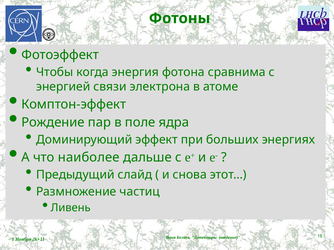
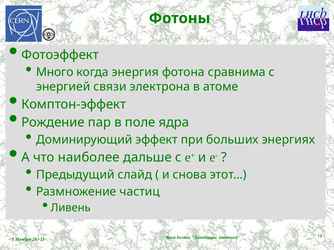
Чтобы: Чтобы -> Много (55, 72)
